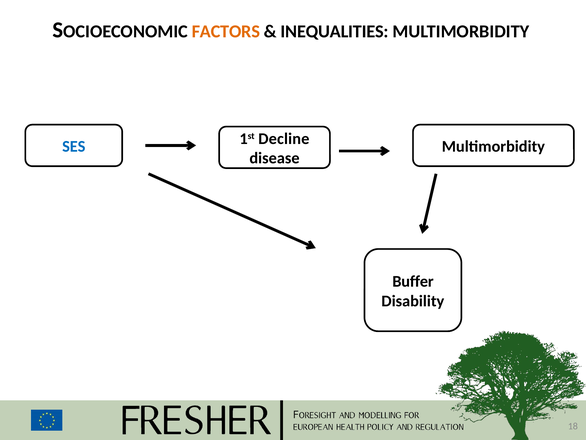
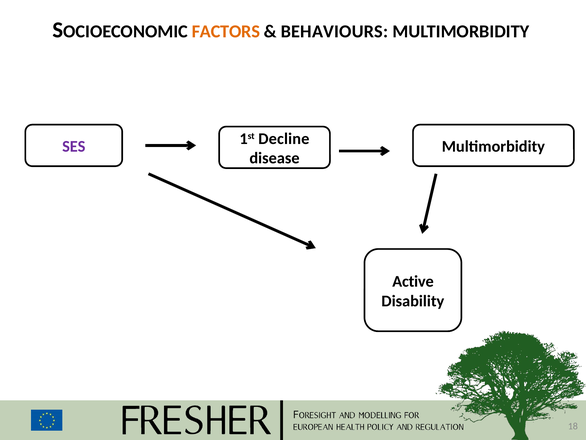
INEQUALITIES: INEQUALITIES -> BEHAVIOURS (334, 31)
SES colour: blue -> purple (74, 146)
Buffer: Buffer -> Active (413, 281)
